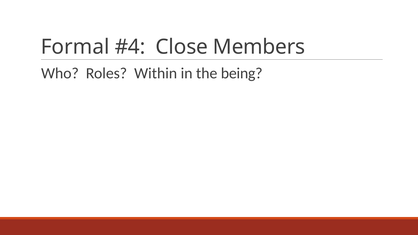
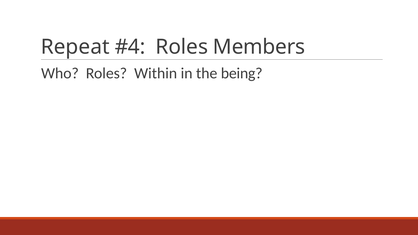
Formal: Formal -> Repeat (75, 47)
Close: Close -> Roles (182, 47)
